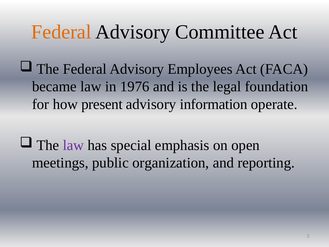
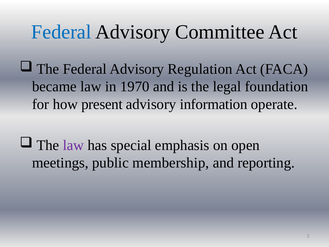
Federal colour: orange -> blue (61, 32)
Employees: Employees -> Regulation (200, 69)
1976: 1976 -> 1970 (135, 87)
organization: organization -> membership (171, 163)
